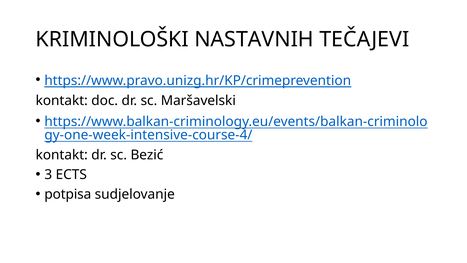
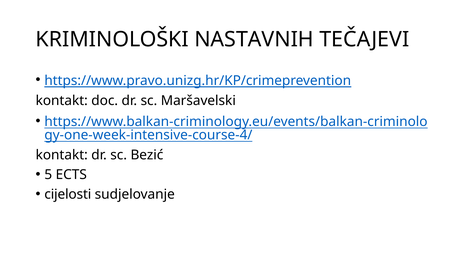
3: 3 -> 5 (48, 174)
potpisa: potpisa -> cijelosti (68, 194)
